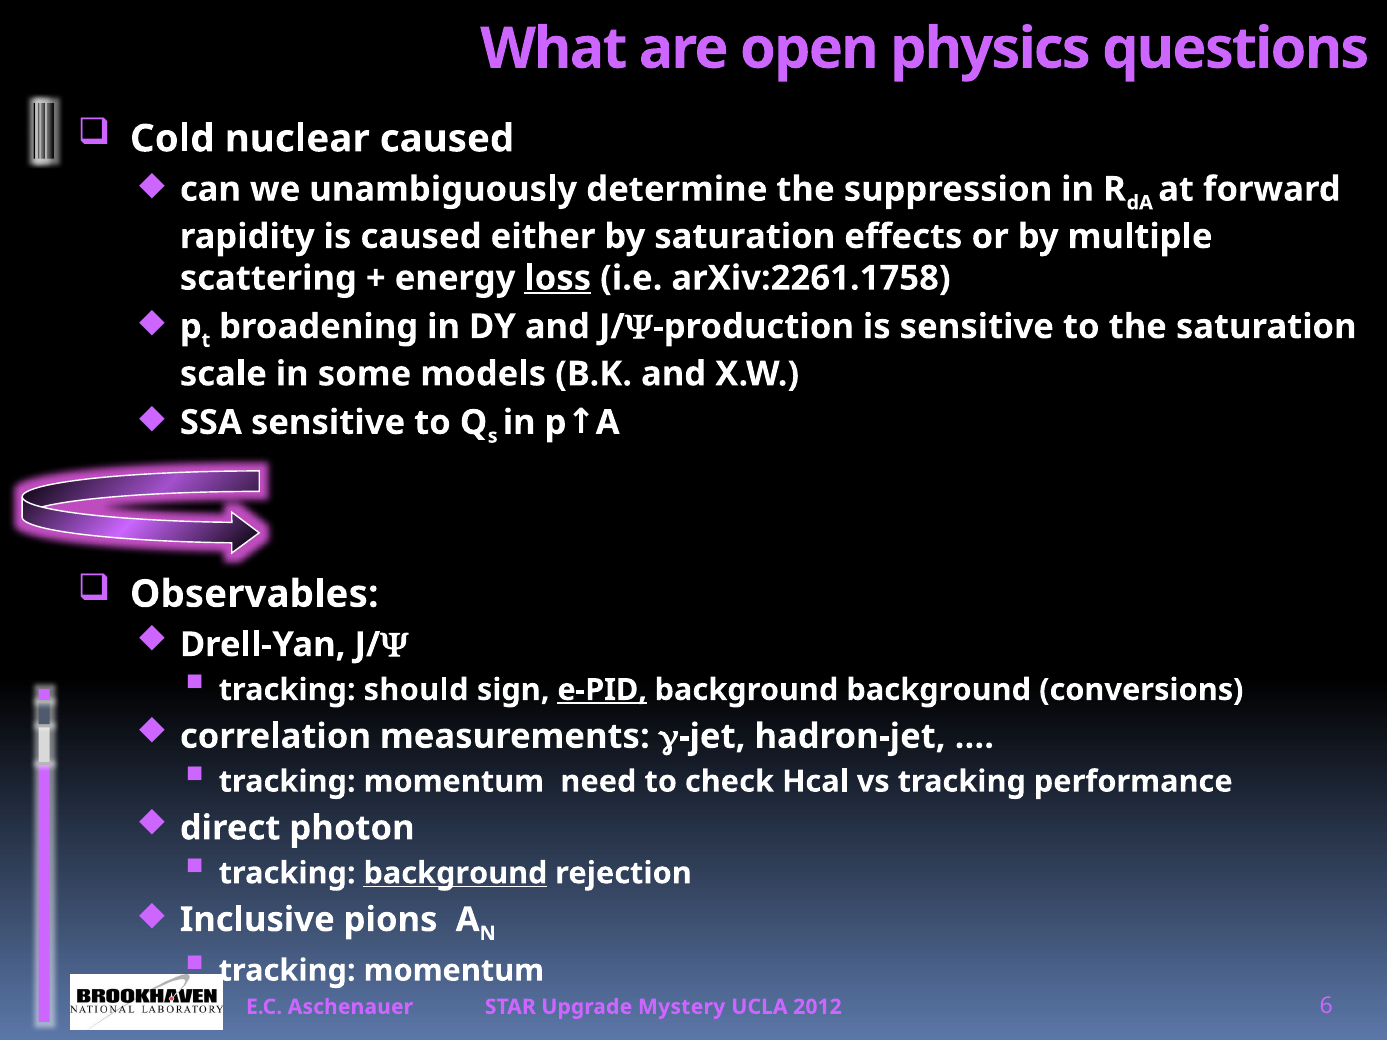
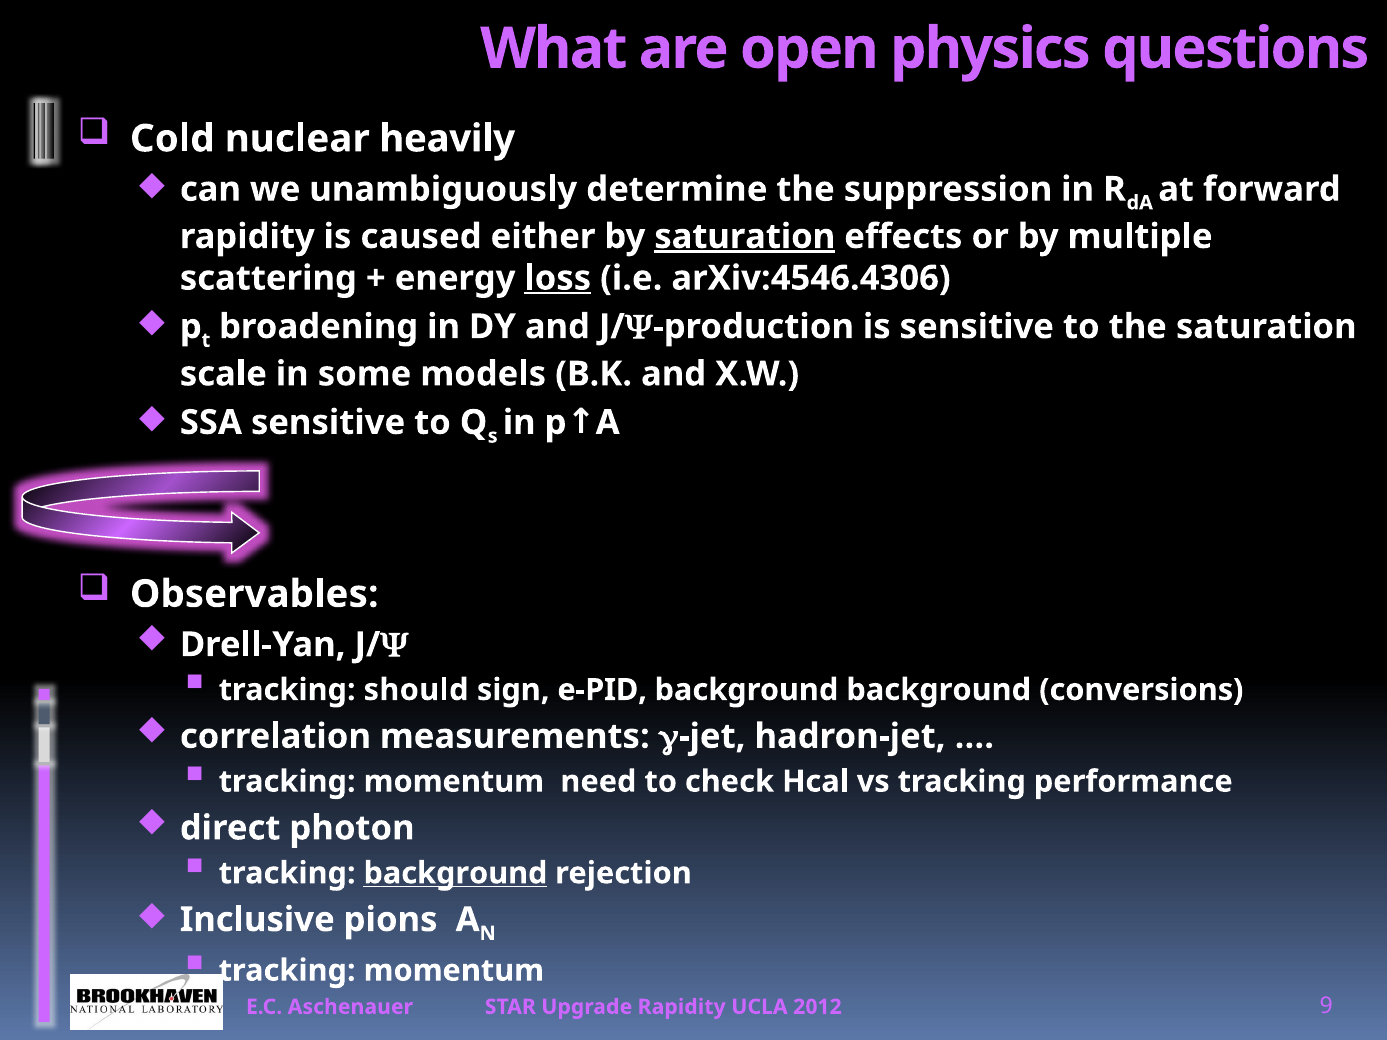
nuclear caused: caused -> heavily (447, 139)
saturation underline: none -> present (745, 237)
arXiv:2261.1758: arXiv:2261.1758 -> arXiv:4546.4306 (811, 278)
e-PID underline: present -> none (602, 690)
Upgrade Mystery: Mystery -> Rapidity (682, 1007)
6: 6 -> 9 (1326, 1006)
